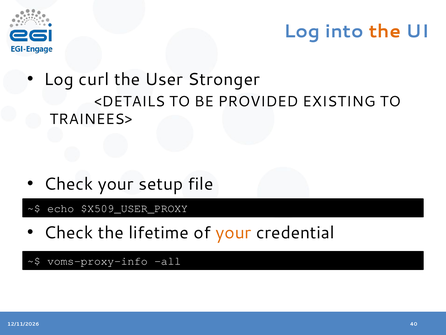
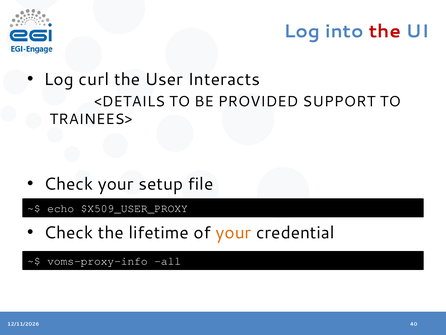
the colour: orange -> red (385, 31)
Stronger: Stronger -> Interacts (224, 79)
EXISTING: EXISTING -> SUPPORT (339, 101)
